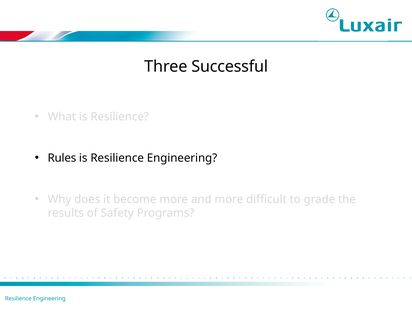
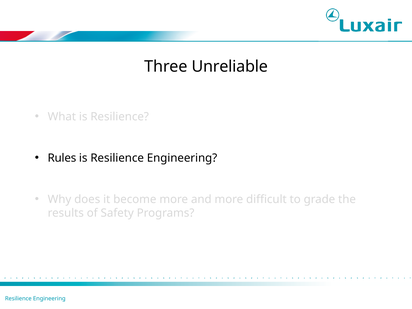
Successful: Successful -> Unreliable (230, 67)
